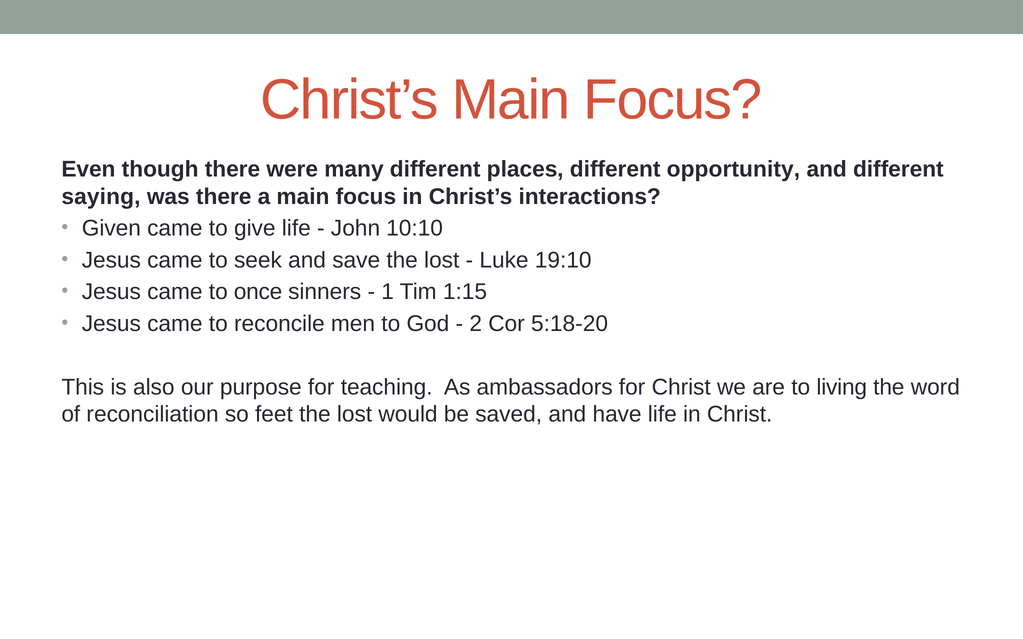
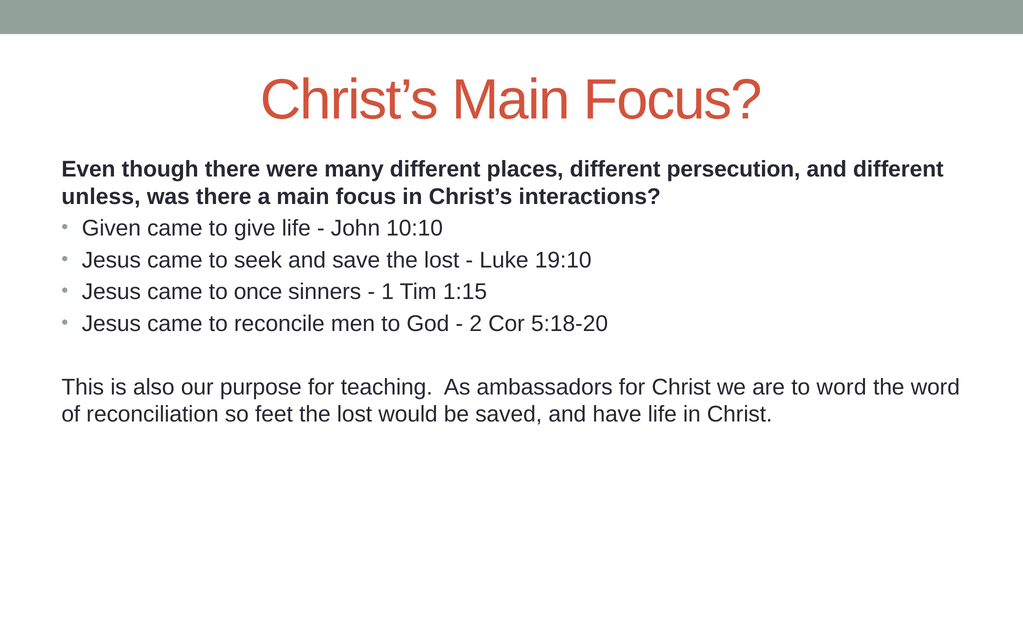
opportunity: opportunity -> persecution (734, 169)
saying: saying -> unless (101, 197)
to living: living -> word (842, 387)
